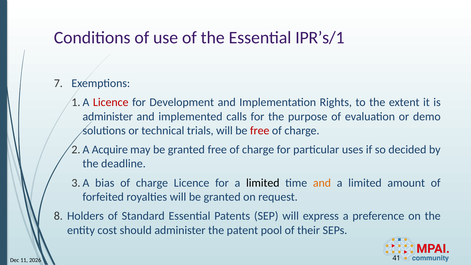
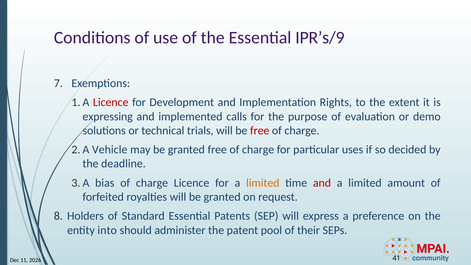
IPR’s/1: IPR’s/1 -> IPR’s/9 (320, 38)
administer: administer -> expressing (108, 116)
Acquire: Acquire -> Vehicle (110, 150)
limited colour: black -> orange (263, 183)
and colour: orange -> red (322, 183)
cost: cost -> into (107, 230)
